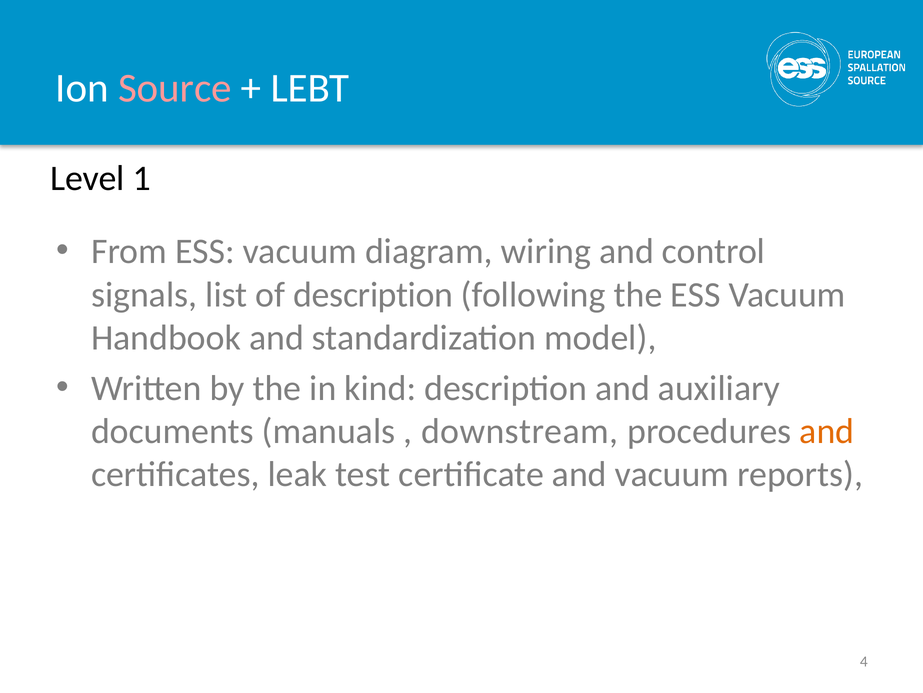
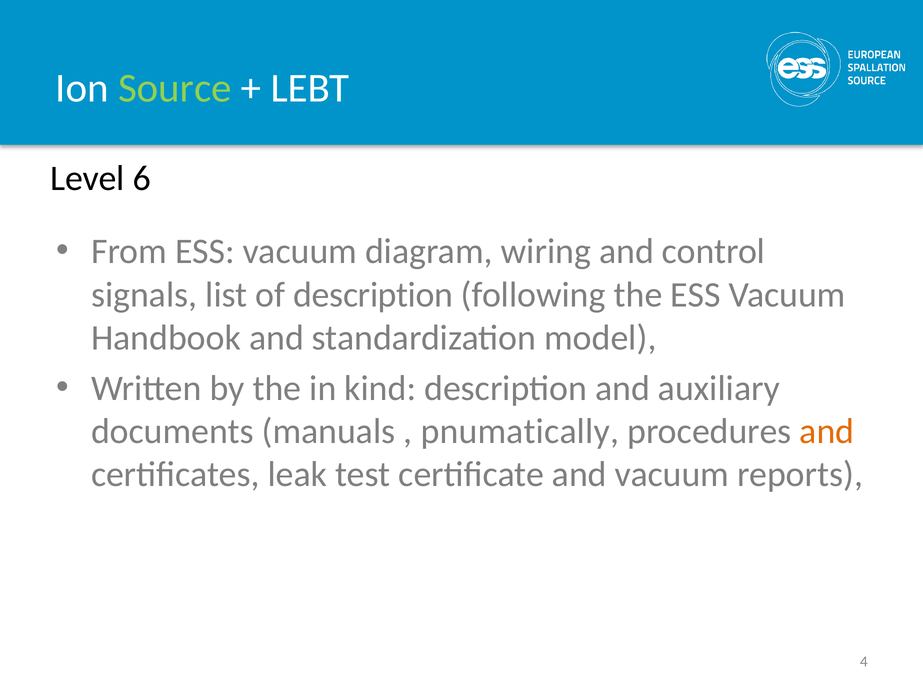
Source colour: pink -> light green (175, 88)
1: 1 -> 6 (142, 178)
downstream: downstream -> pnumatically (520, 431)
